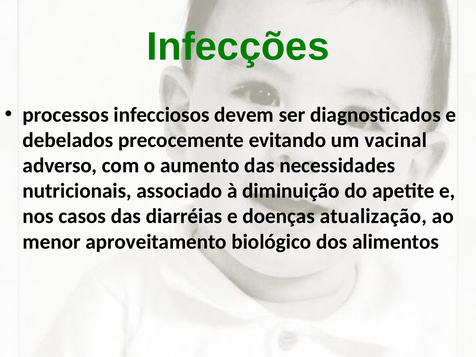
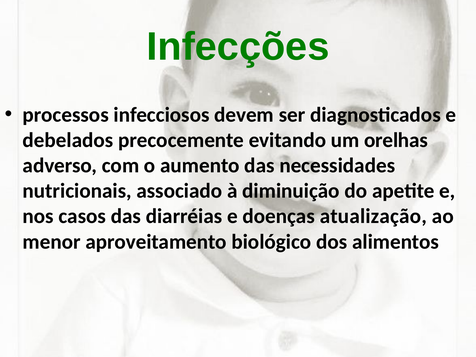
vacinal: vacinal -> orelhas (396, 140)
